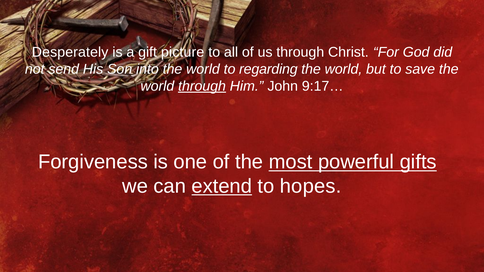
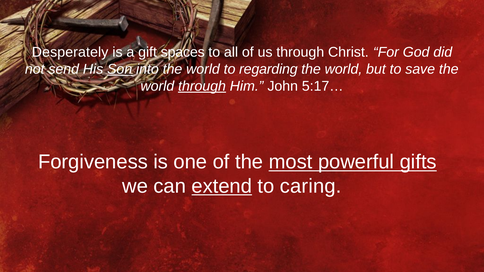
picture: picture -> spaces (183, 52)
Son underline: none -> present (120, 69)
9:17…: 9:17… -> 5:17… (323, 86)
hopes: hopes -> caring (311, 186)
